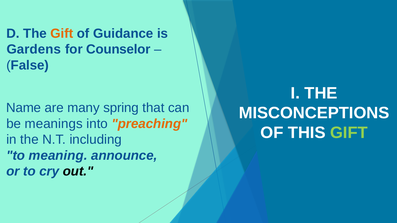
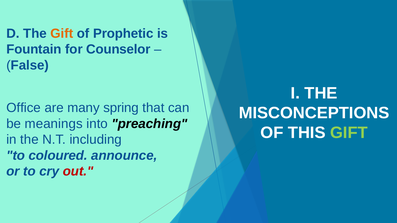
Guidance: Guidance -> Prophetic (123, 34)
Gardens: Gardens -> Fountain (34, 49)
Name: Name -> Office (24, 108)
preaching colour: orange -> black (149, 124)
meaning: meaning -> coloured (58, 156)
out colour: black -> red (78, 172)
